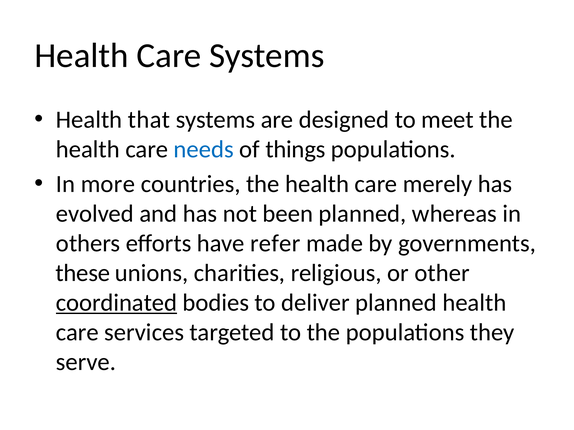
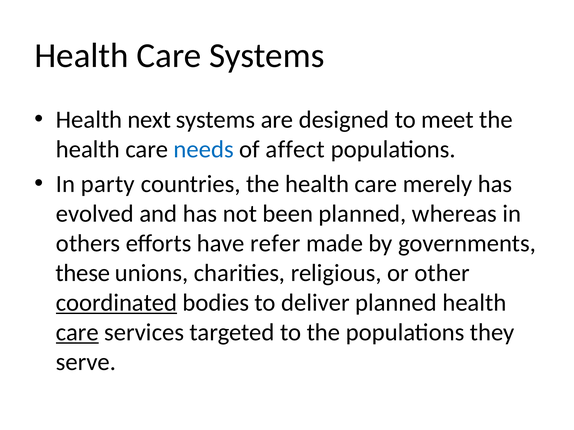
that: that -> next (149, 120)
things: things -> affect (295, 150)
more: more -> party (108, 184)
care underline: none -> present (77, 333)
